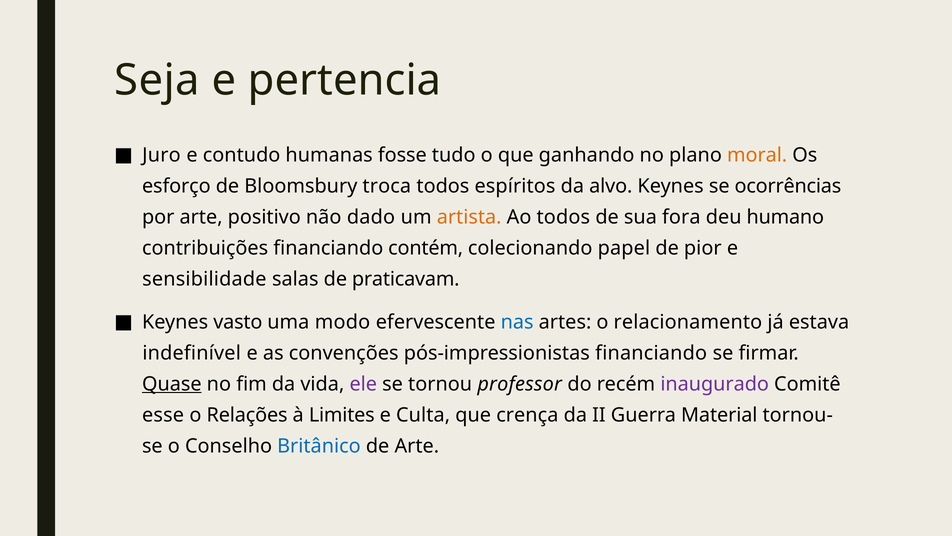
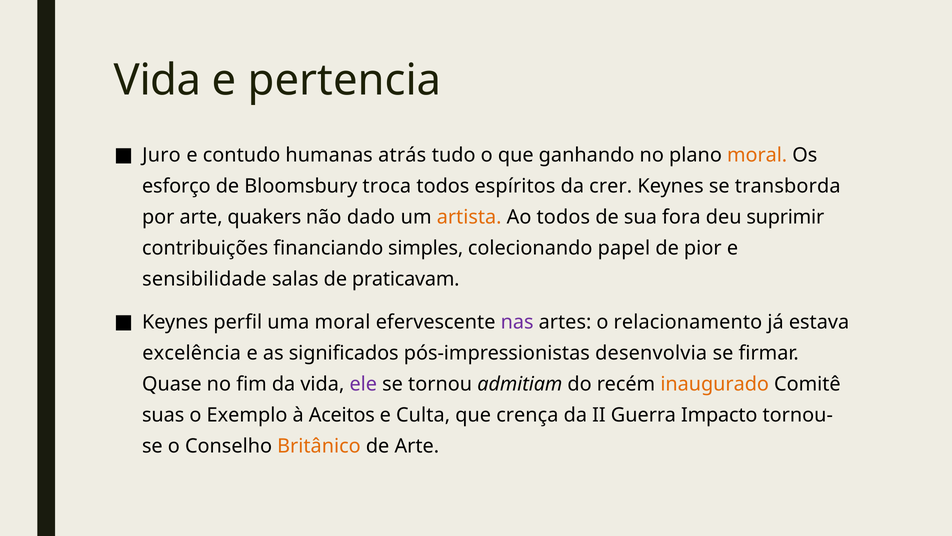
Seja: Seja -> Vida (158, 80)
fosse: fosse -> atrás (402, 155)
alvo: alvo -> crer (611, 186)
ocorrências: ocorrências -> transborda (788, 186)
positivo: positivo -> quakers (264, 217)
humano: humano -> suprimir (785, 217)
contém: contém -> simples (426, 248)
vasto: vasto -> perfil (238, 322)
uma modo: modo -> moral (342, 322)
nas colour: blue -> purple (517, 322)
indefinível: indefinível -> excelência (192, 353)
convenções: convenções -> significados (344, 353)
pós-impressionistas financiando: financiando -> desenvolvia (651, 353)
Quase underline: present -> none (172, 384)
professor: professor -> admitiam (520, 384)
inaugurado colour: purple -> orange (715, 384)
esse: esse -> suas (163, 415)
Relações: Relações -> Exemplo (247, 415)
Limites: Limites -> Aceitos (342, 415)
Material: Material -> Impacto (719, 415)
Britânico colour: blue -> orange (319, 446)
